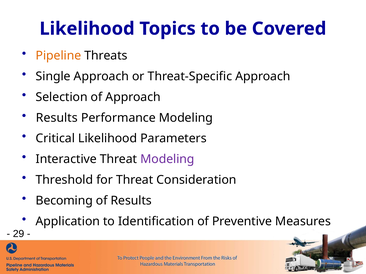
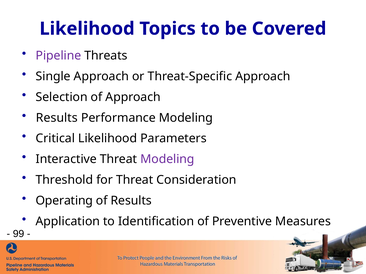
Pipeline colour: orange -> purple (58, 56)
Becoming: Becoming -> Operating (64, 201)
29: 29 -> 99 (19, 234)
